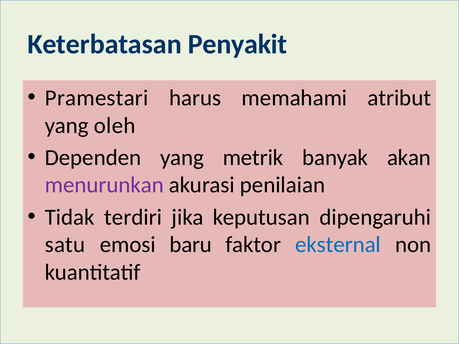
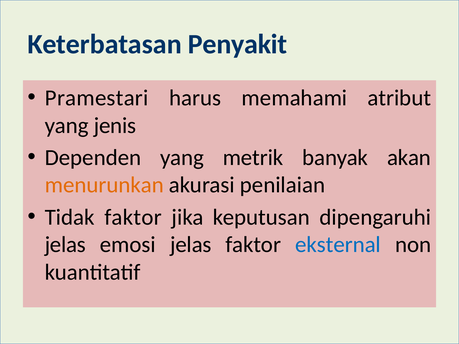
oleh: oleh -> jenis (115, 126)
menurunkan colour: purple -> orange (104, 185)
Tidak terdiri: terdiri -> faktor (133, 217)
satu: satu -> jelas (65, 245)
emosi baru: baru -> jelas (191, 245)
